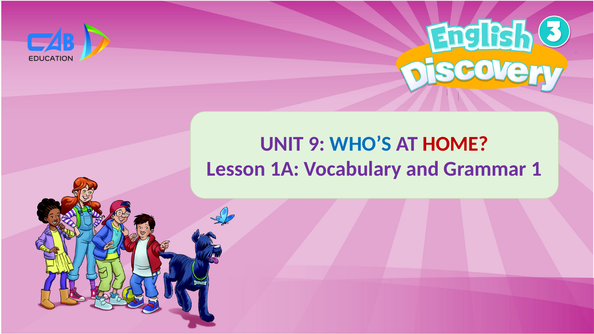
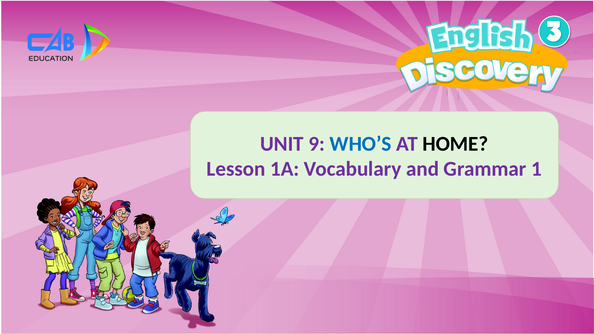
HOME colour: red -> black (455, 144)
